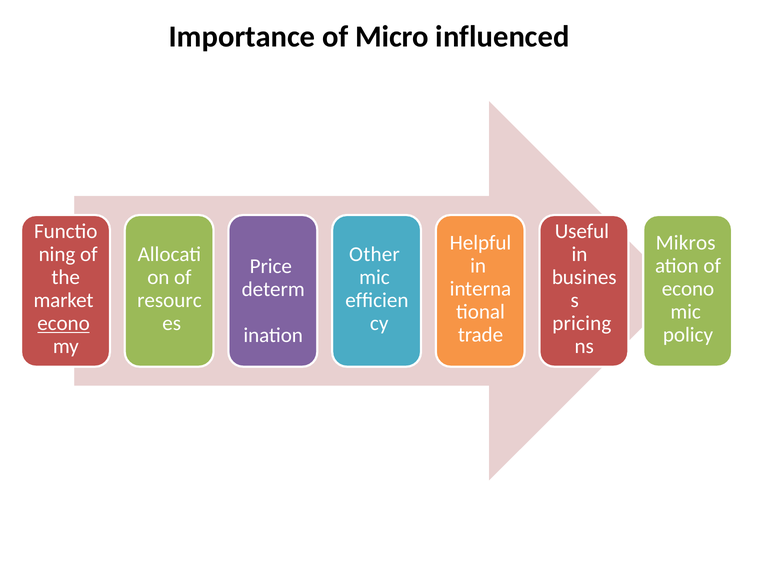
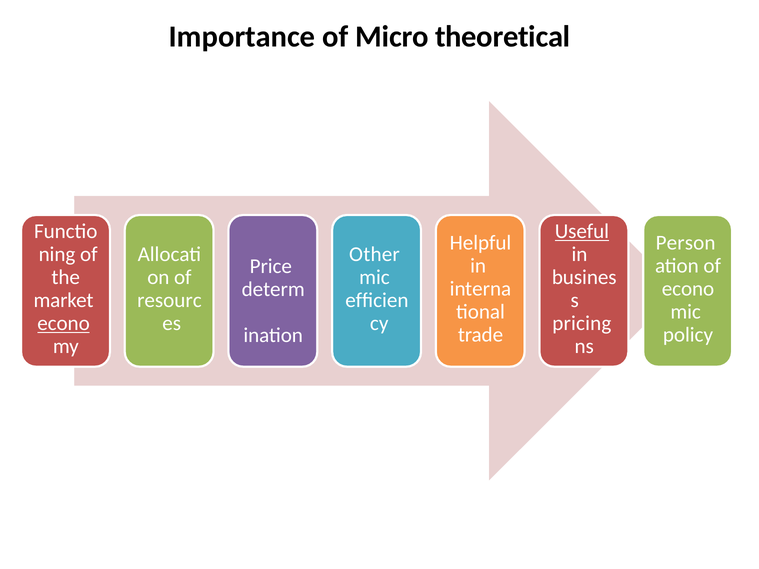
influenced: influenced -> theoretical (503, 37)
Useful underline: none -> present (582, 231)
Mikros: Mikros -> Person (686, 243)
